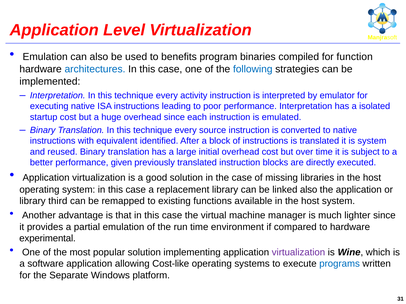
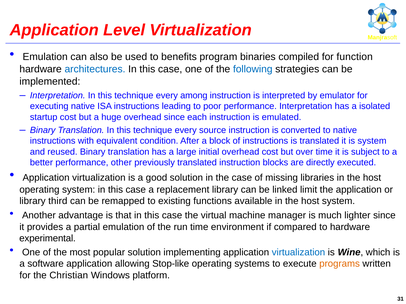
activity: activity -> among (194, 96)
identified: identified -> condition (159, 141)
given: given -> other (121, 163)
linked also: also -> limit (309, 190)
virtualization colour: purple -> blue (298, 253)
Cost-like: Cost-like -> Stop-like (171, 264)
programs colour: blue -> orange (340, 264)
Separate: Separate -> Christian (69, 276)
